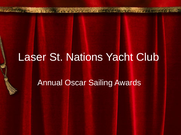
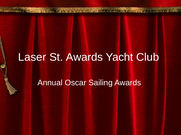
St Nations: Nations -> Awards (84, 57)
